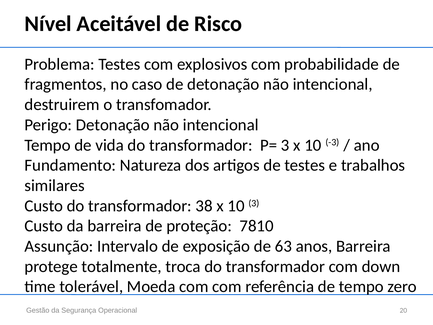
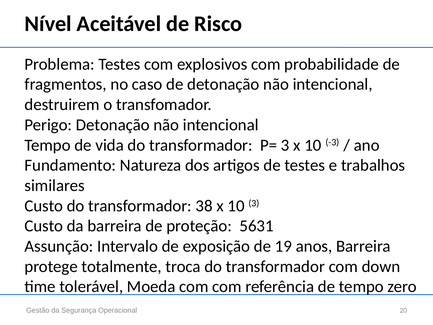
7810: 7810 -> 5631 (257, 226)
63: 63 -> 19 (284, 246)
